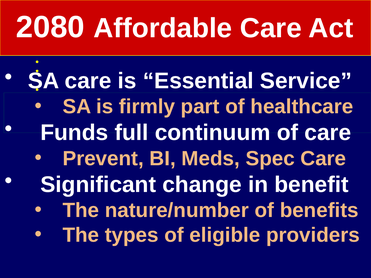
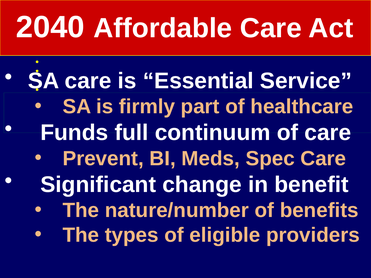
2080: 2080 -> 2040 (50, 27)
